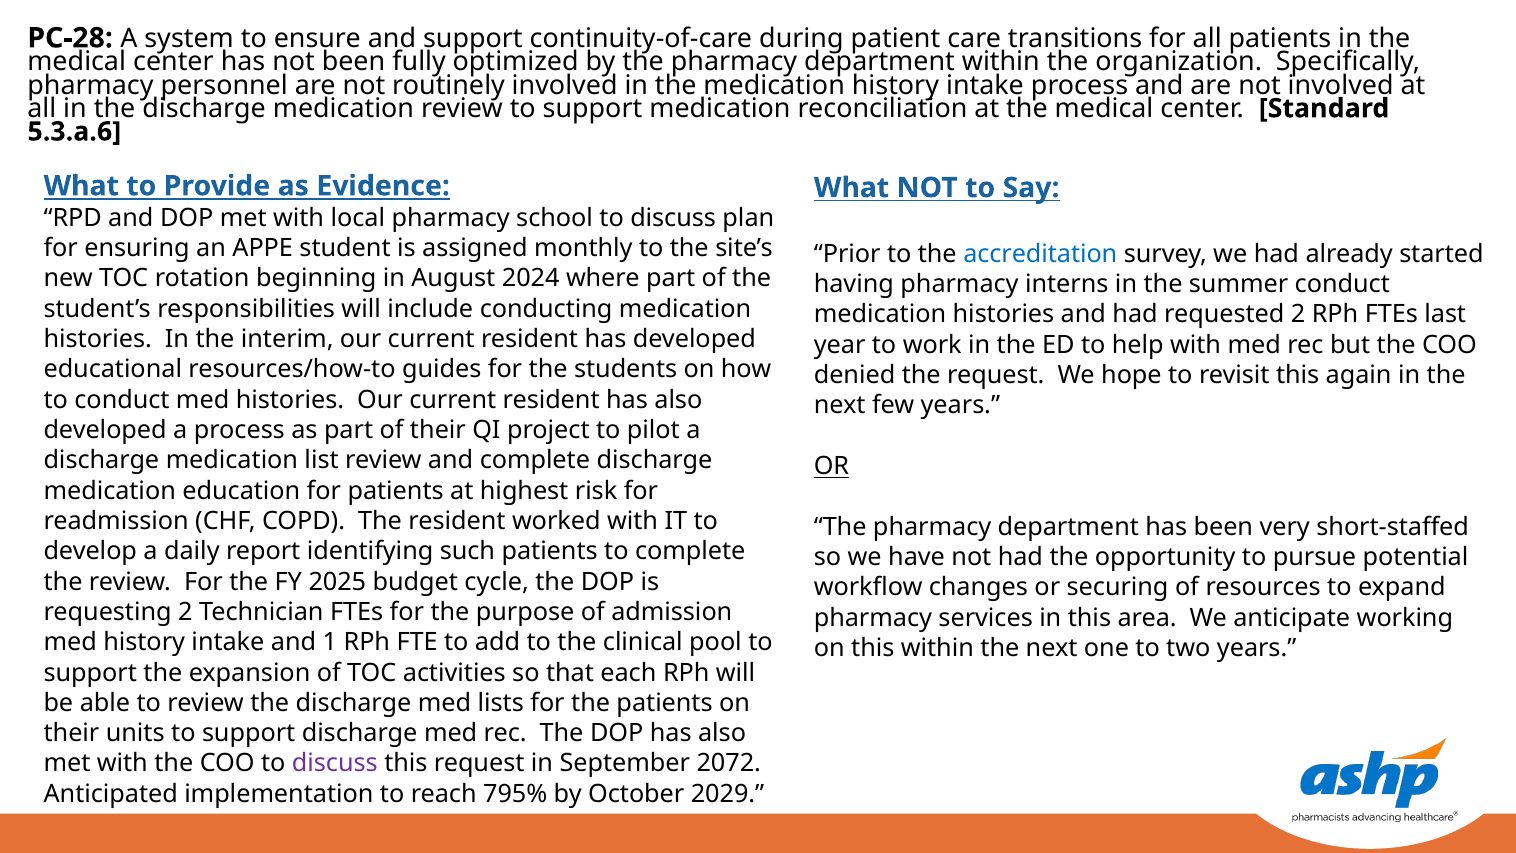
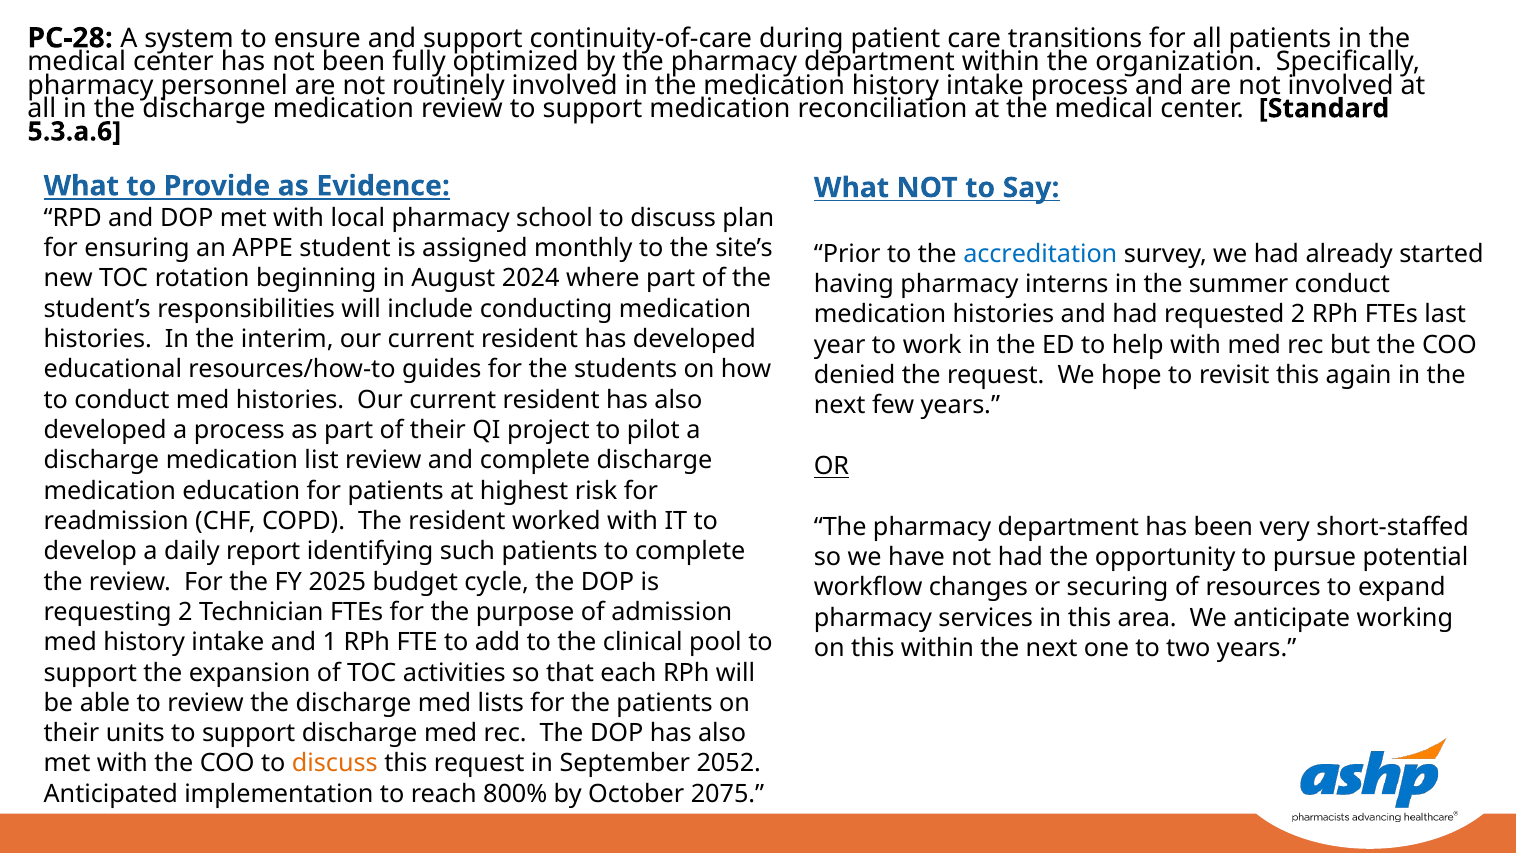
discuss colour: purple -> orange (335, 763)
2072: 2072 -> 2052 (729, 763)
795%: 795% -> 800% (515, 794)
2029: 2029 -> 2075 (728, 794)
